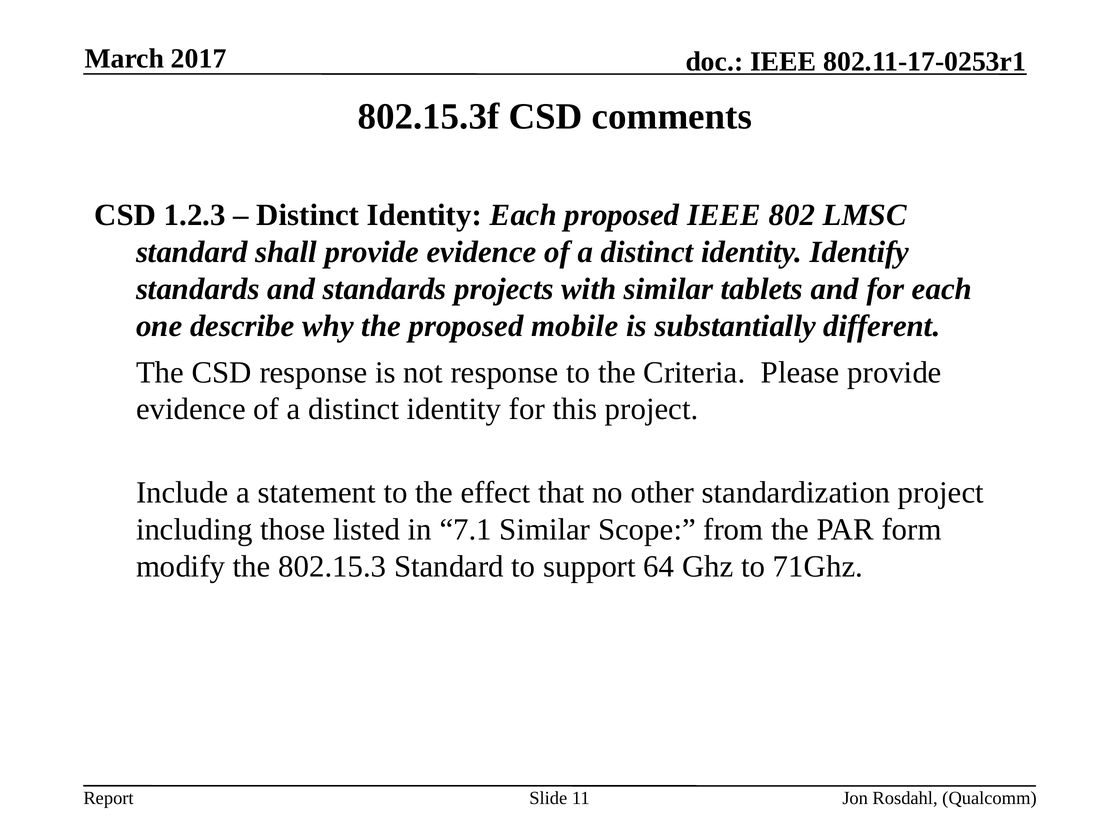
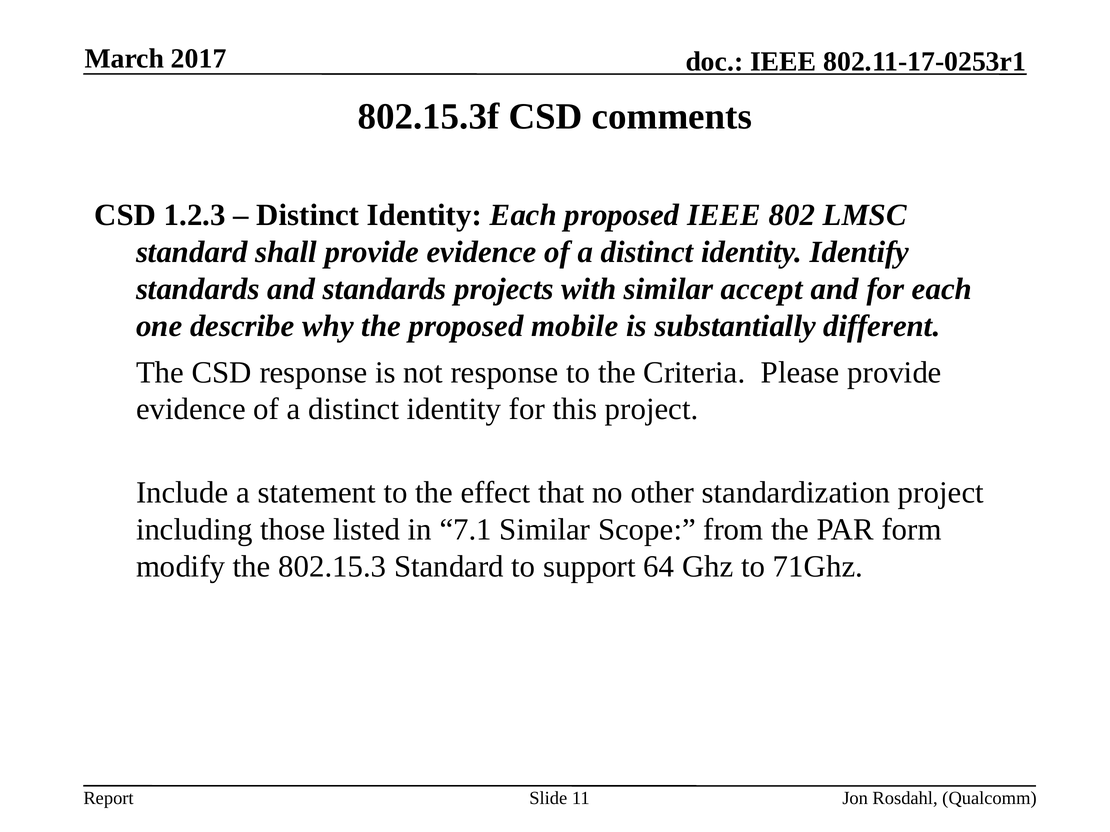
tablets: tablets -> accept (762, 289)
